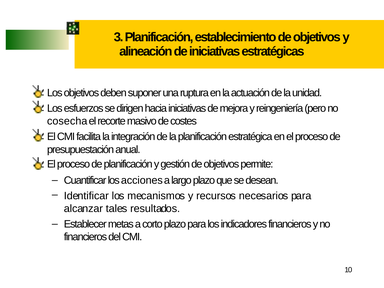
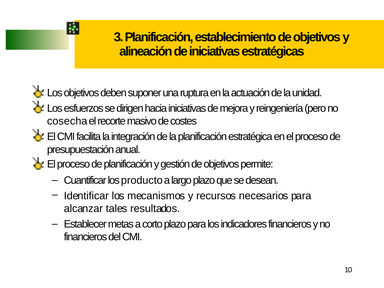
acciones: acciones -> producto (142, 180)
